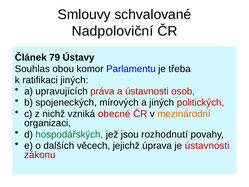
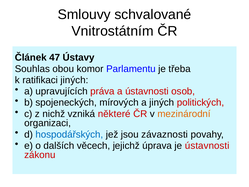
Nadpoloviční: Nadpoloviční -> Vnitrostátním (113, 31)
79: 79 -> 47 (55, 57)
obecné: obecné -> některé (114, 114)
hospodářských colour: green -> blue (69, 134)
rozhodnutí: rozhodnutí -> závaznosti (165, 134)
